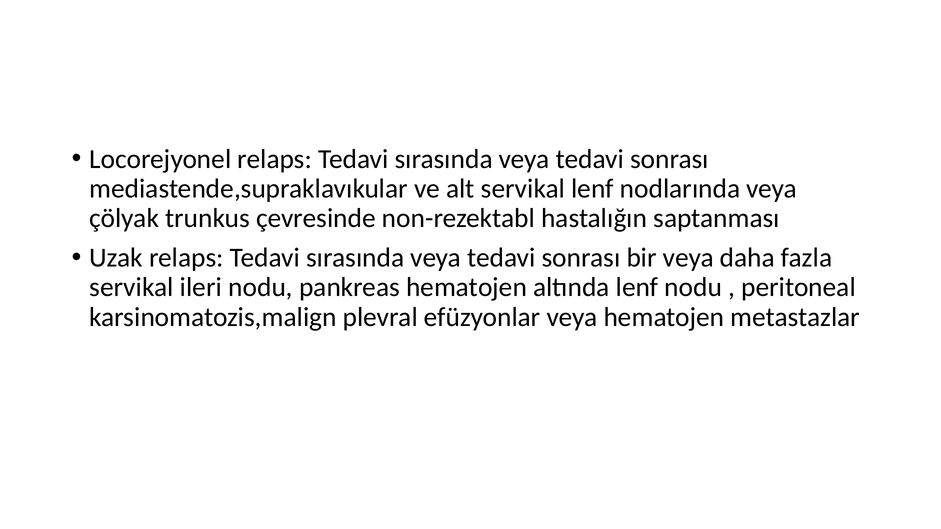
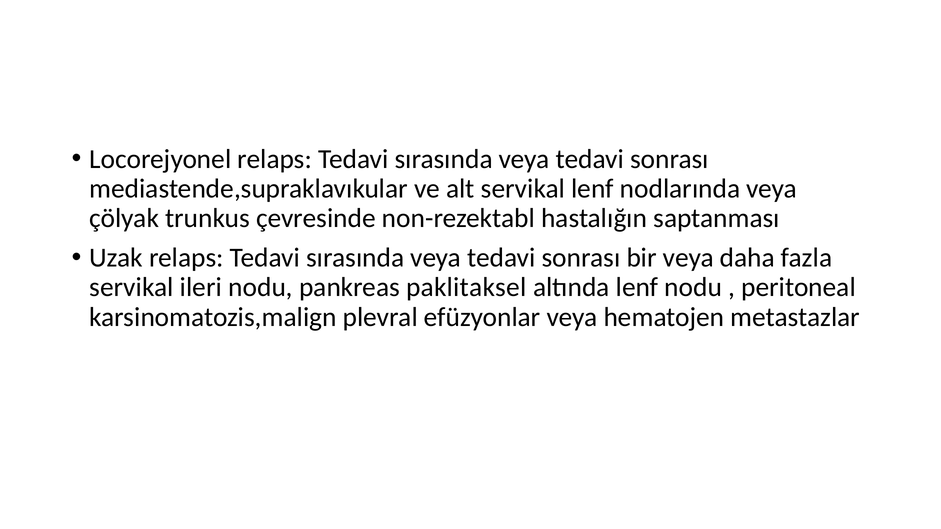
pankreas hematojen: hematojen -> paklitaksel (466, 287)
